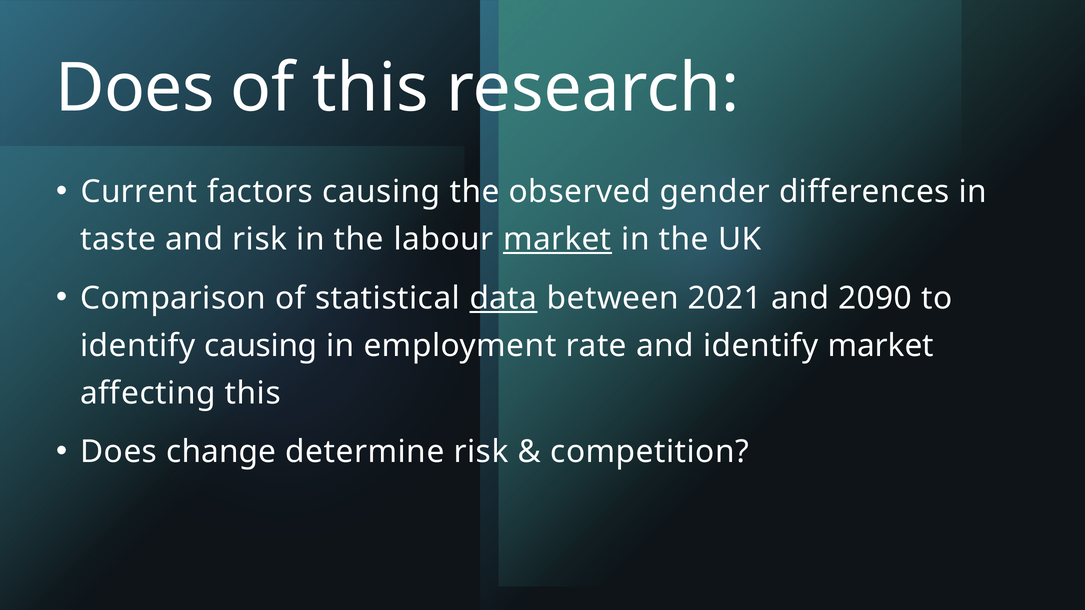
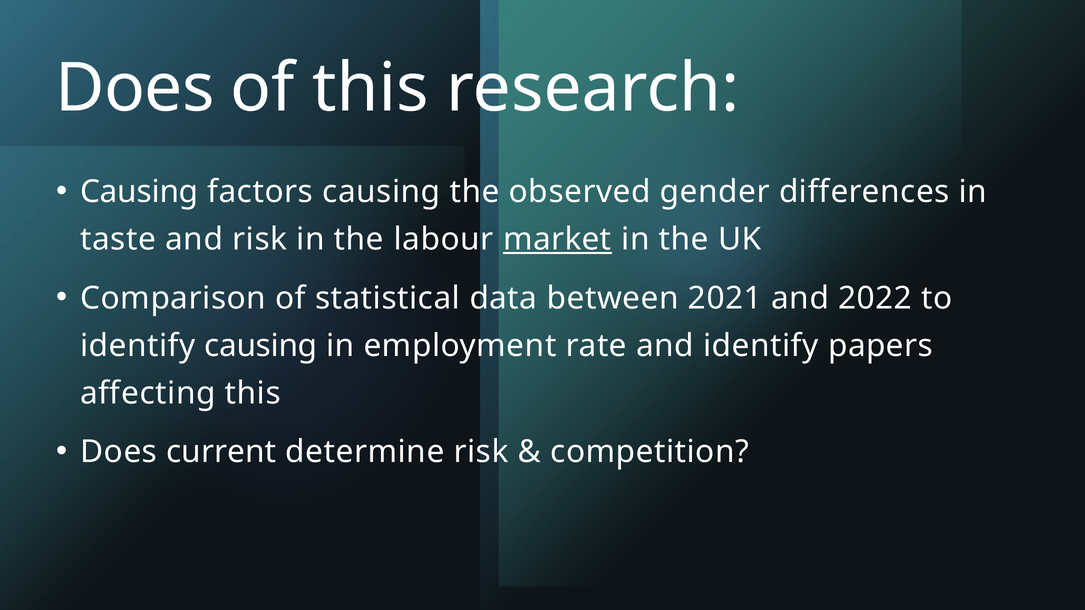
Current: Current -> Causing (139, 192)
data underline: present -> none (503, 298)
2090: 2090 -> 2022 (875, 298)
identify market: market -> papers (880, 346)
change: change -> current (221, 452)
